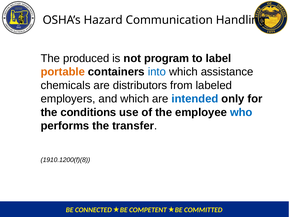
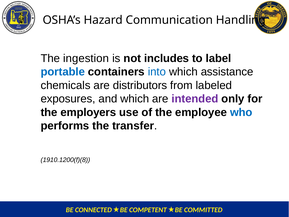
produced: produced -> ingestion (86, 58)
program: program -> includes (167, 58)
portable colour: orange -> blue (63, 72)
employers: employers -> exposures (68, 99)
intended colour: blue -> purple (195, 99)
conditions: conditions -> employers (88, 112)
